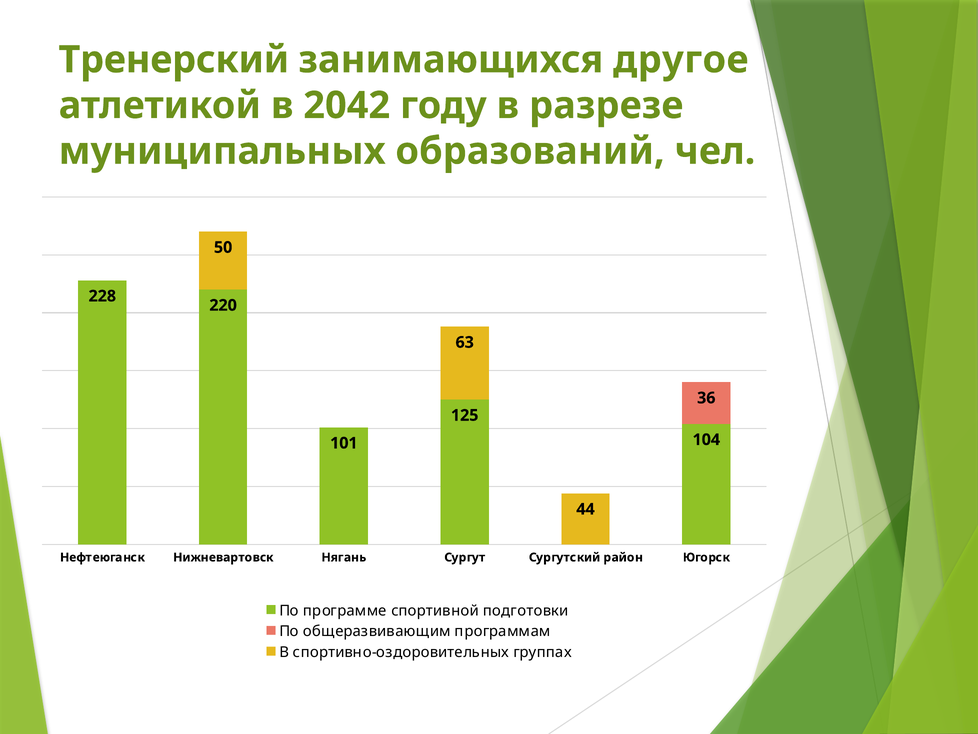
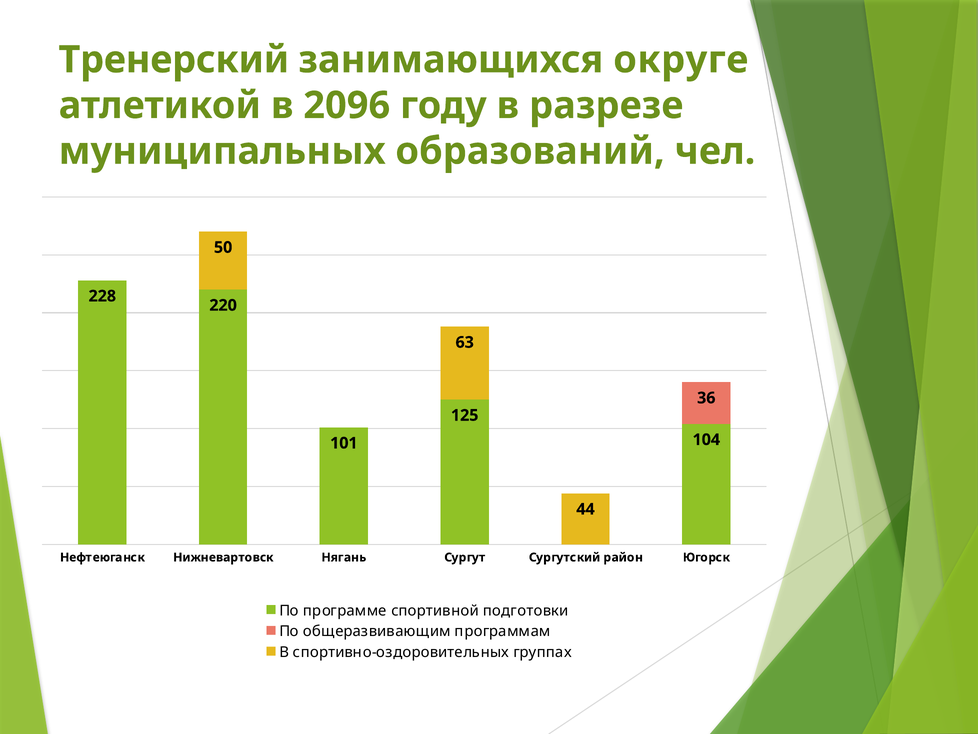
другое: другое -> округе (681, 60)
2042: 2042 -> 2096 (347, 105)
